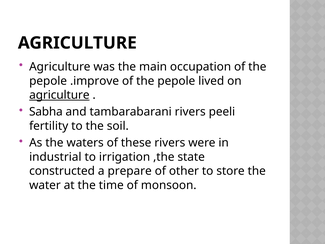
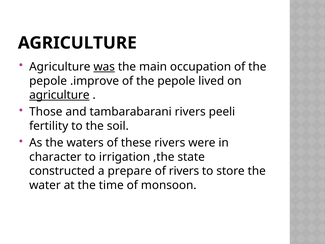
was underline: none -> present (104, 67)
Sabha: Sabha -> Those (46, 112)
industrial: industrial -> character (55, 157)
of other: other -> rivers (184, 171)
